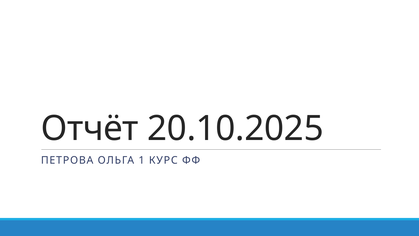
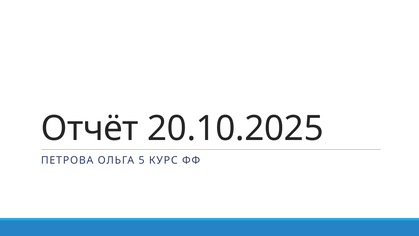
1: 1 -> 5 (142, 160)
